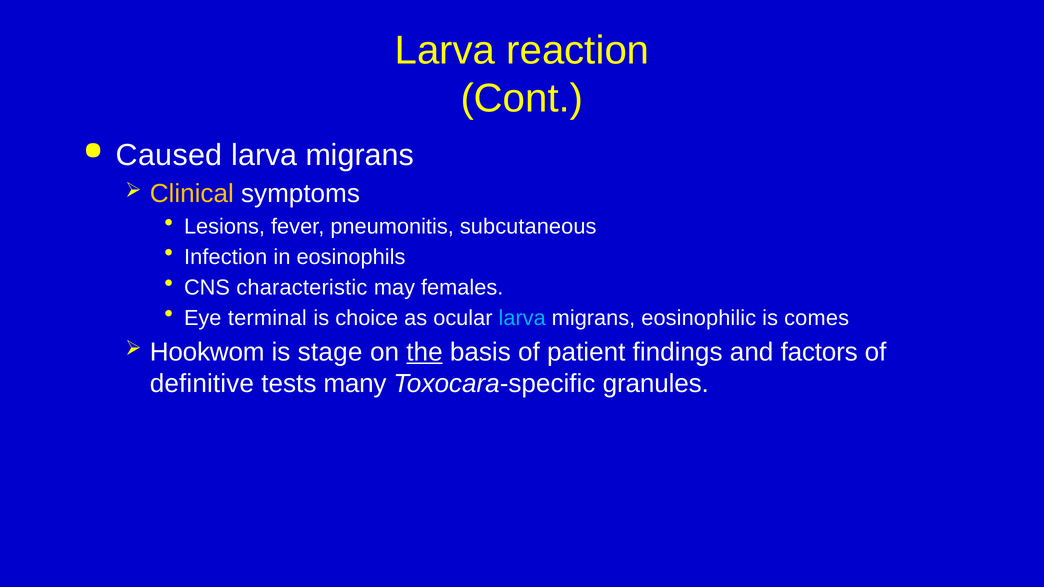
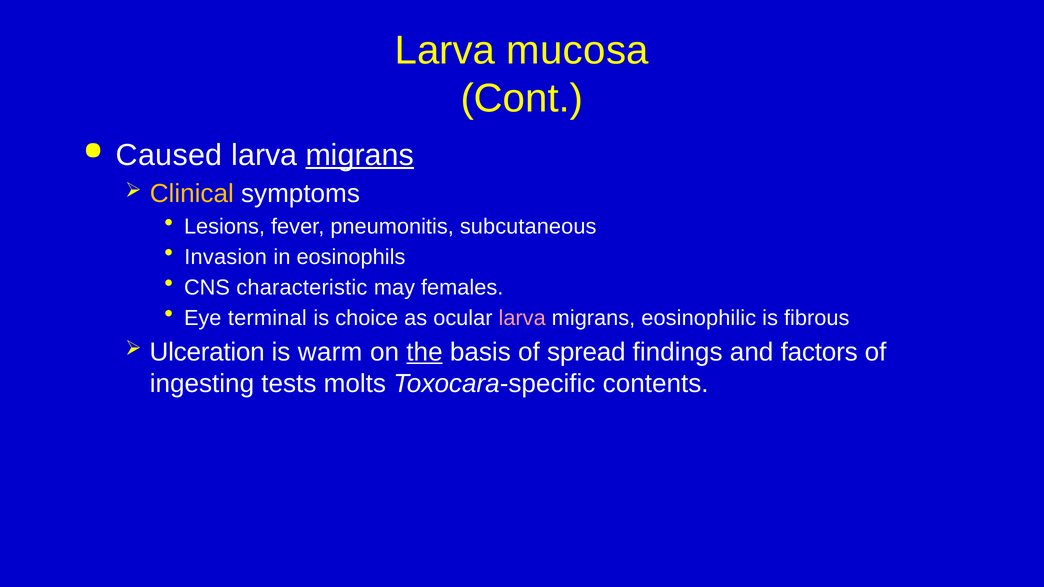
reaction: reaction -> mucosa (578, 50)
migrans underline: none -> present (360, 155)
Infection: Infection -> Invasion (226, 257)
larva colour: light blue -> pink (522, 318)
comes: comes -> fibrous (817, 318)
Hookwom: Hookwom -> Ulceration (207, 352)
stage: stage -> warm (330, 352)
patient: patient -> spread (586, 352)
definitive: definitive -> ingesting (202, 384)
many: many -> molts (355, 384)
granules: granules -> contents (656, 384)
